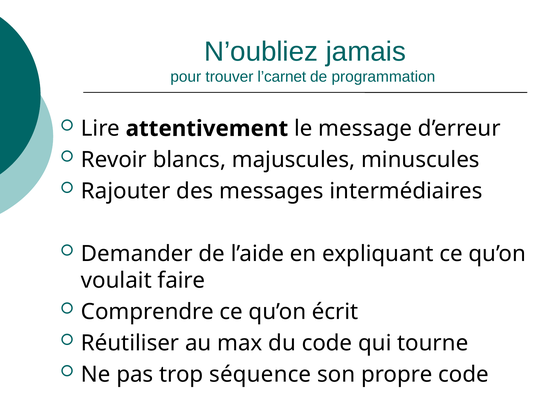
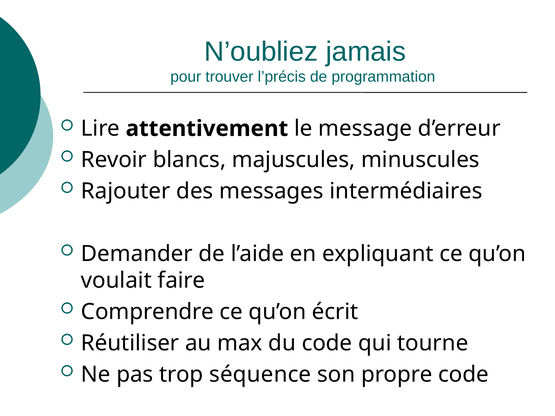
l’carnet: l’carnet -> l’précis (282, 77)
